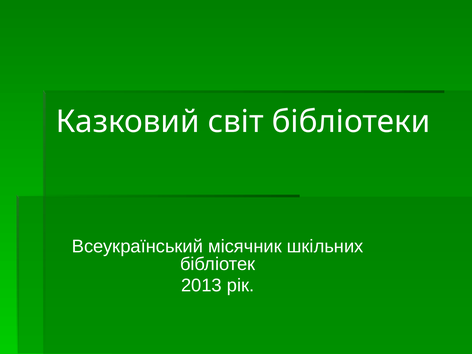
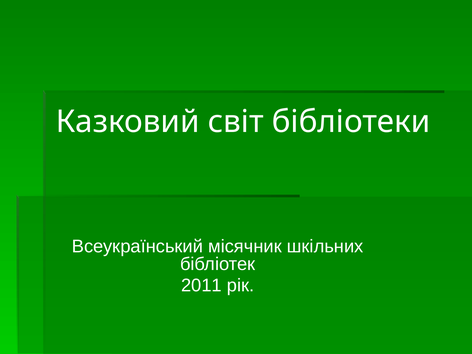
2013: 2013 -> 2011 (201, 286)
